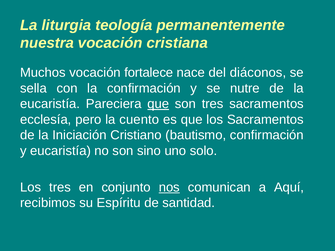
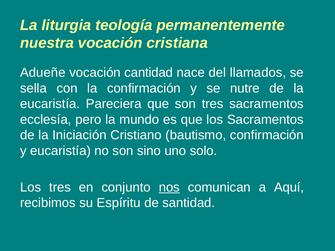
Muchos: Muchos -> Adueñe (43, 73)
fortalece: fortalece -> cantidad (149, 73)
diáconos: diáconos -> llamados (258, 73)
que underline: present -> none (158, 104)
cuento: cuento -> mundo (139, 120)
